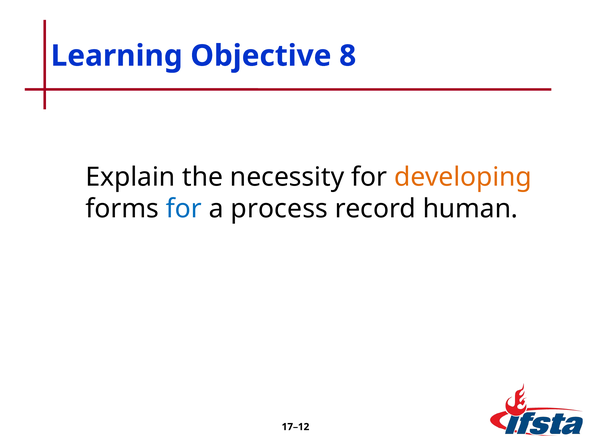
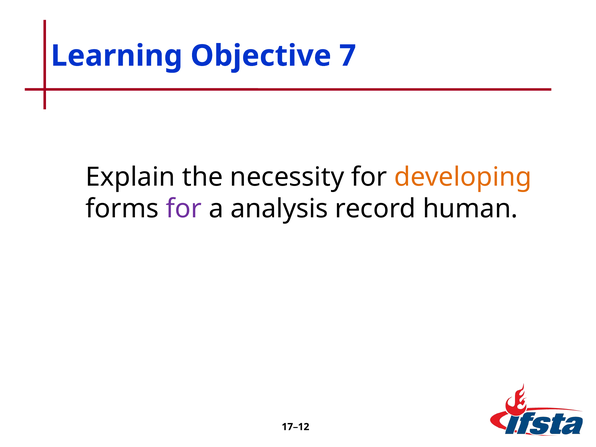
8: 8 -> 7 (348, 56)
for colour: blue -> purple (184, 209)
process: process -> analysis (279, 209)
